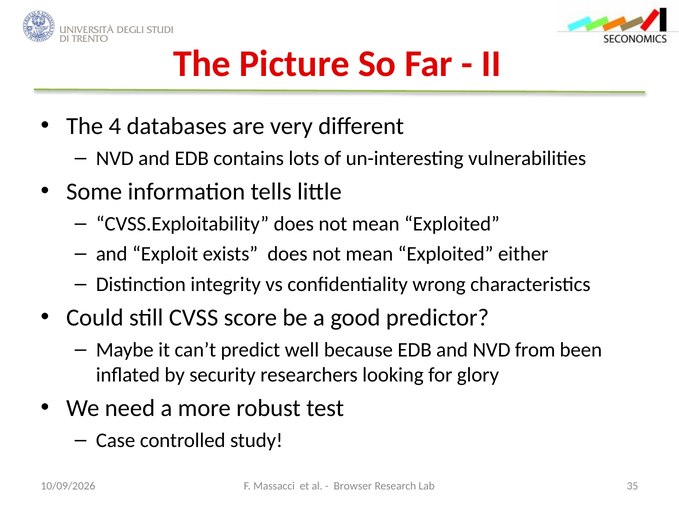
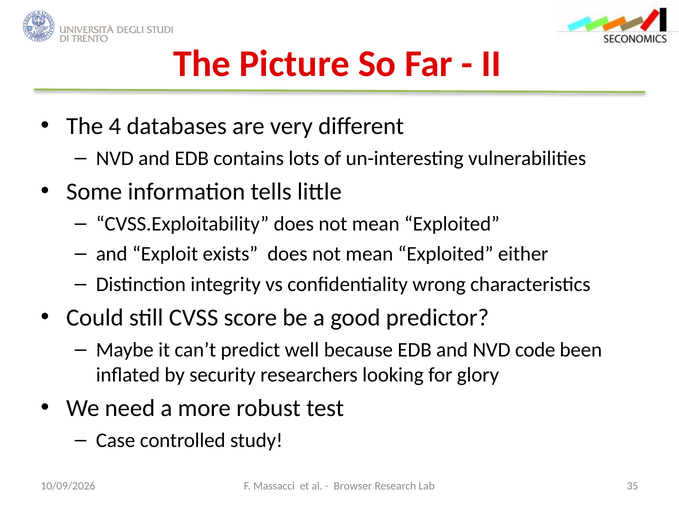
from: from -> code (535, 350)
